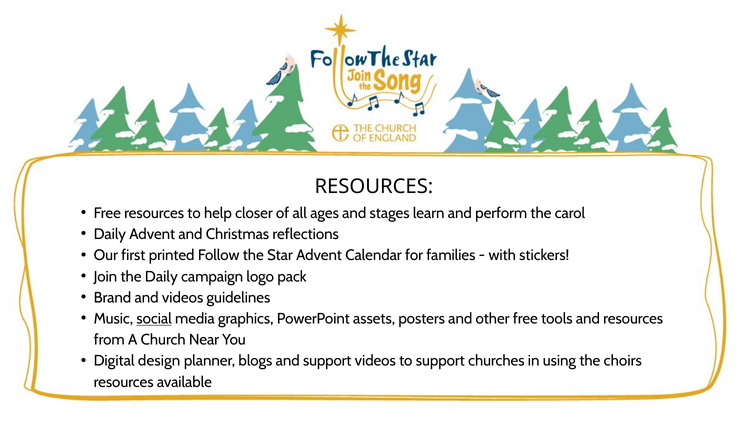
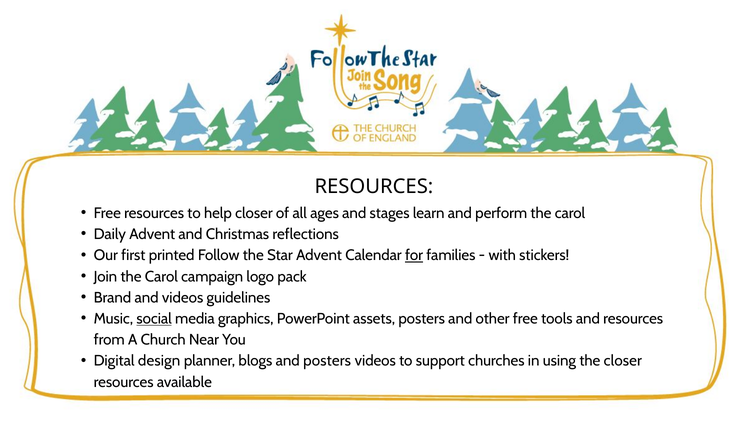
for underline: none -> present (414, 255)
Join the Daily: Daily -> Carol (161, 276)
and support: support -> posters (327, 361)
the choirs: choirs -> closer (623, 361)
